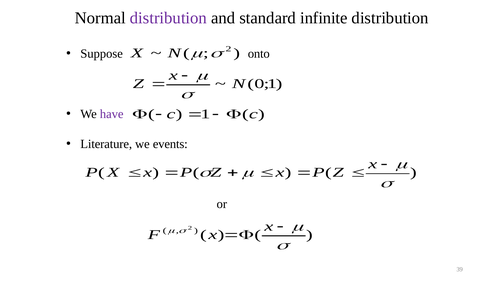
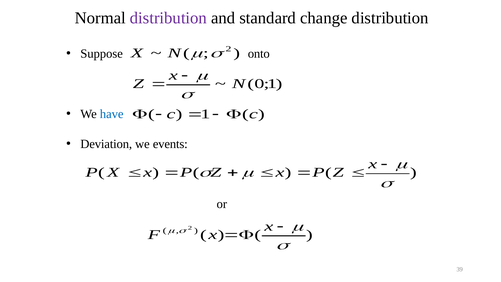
infinite: infinite -> change (324, 18)
have colour: purple -> blue (112, 114)
Literature: Literature -> Deviation (106, 144)
